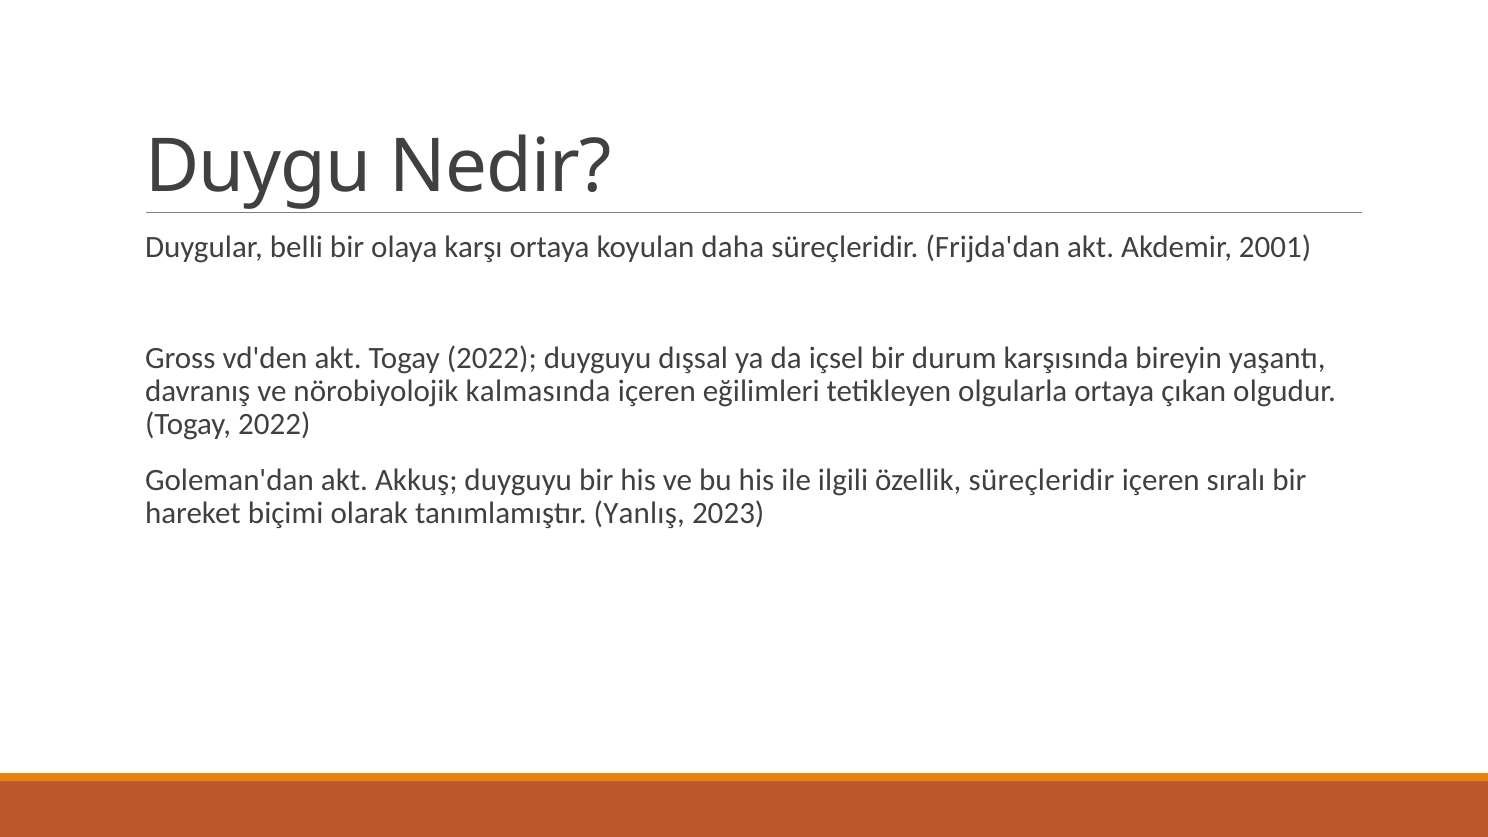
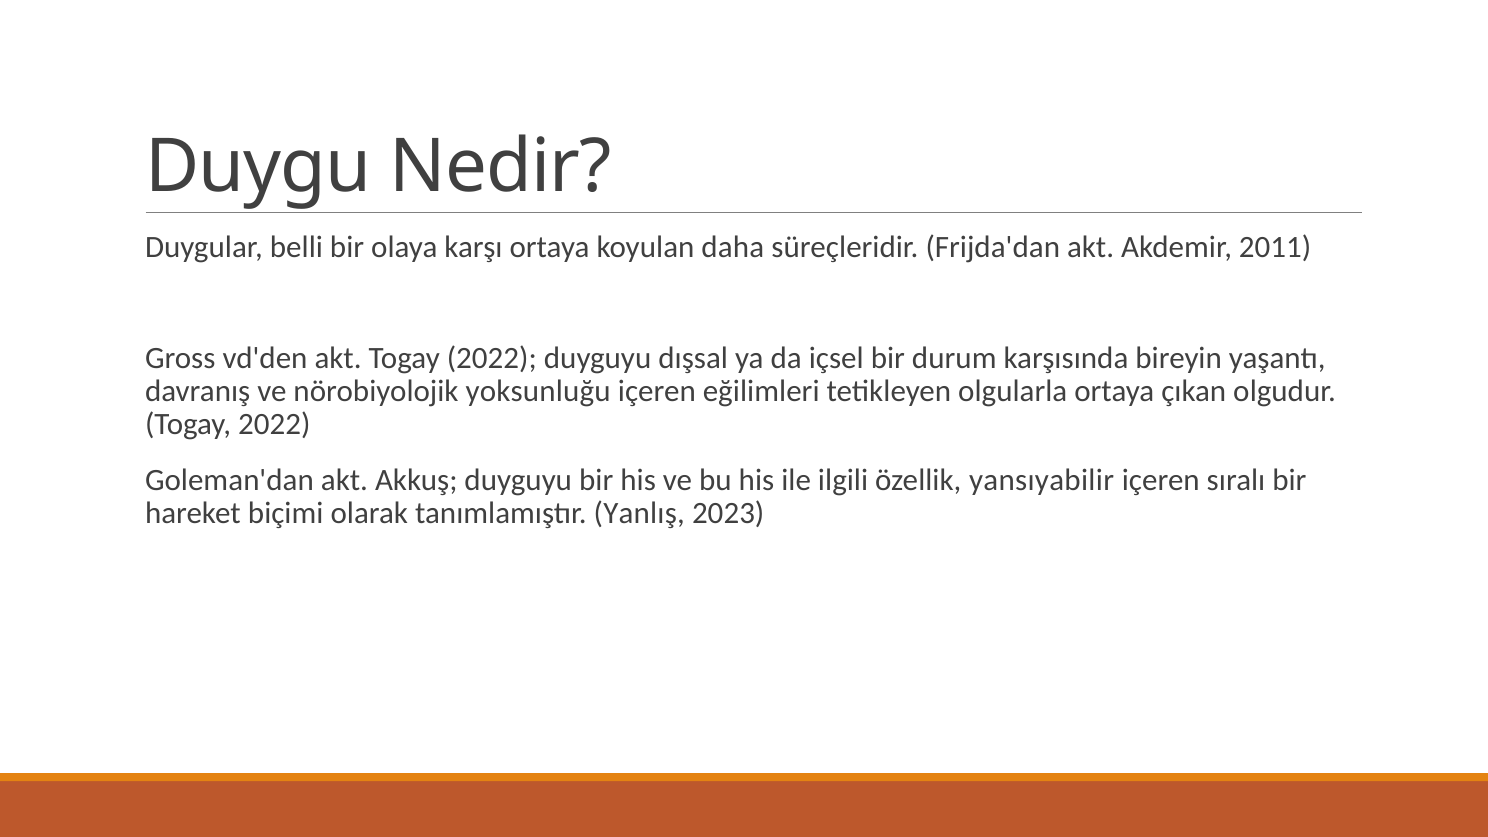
2001: 2001 -> 2011 (1275, 247)
kalmasında: kalmasında -> yoksunluğu (538, 391)
özellik süreçleridir: süreçleridir -> yansıyabilir (1042, 480)
